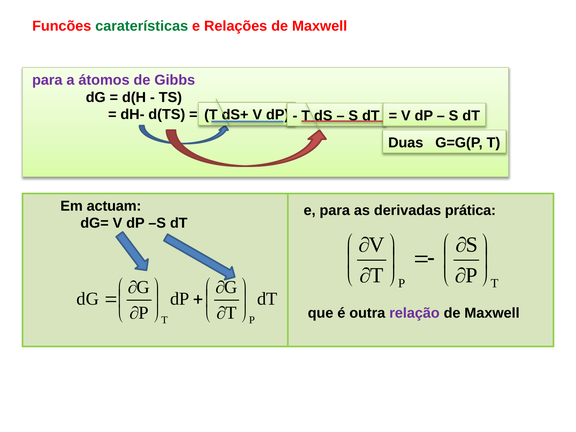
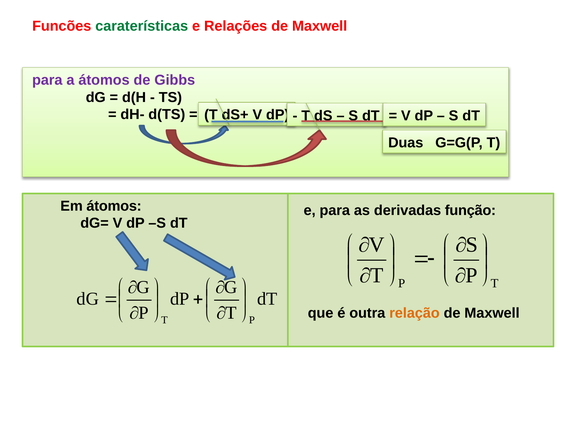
Em actuam: actuam -> átomos (114, 206)
prática: prática -> função (470, 210)
relação colour: purple -> orange (414, 313)
